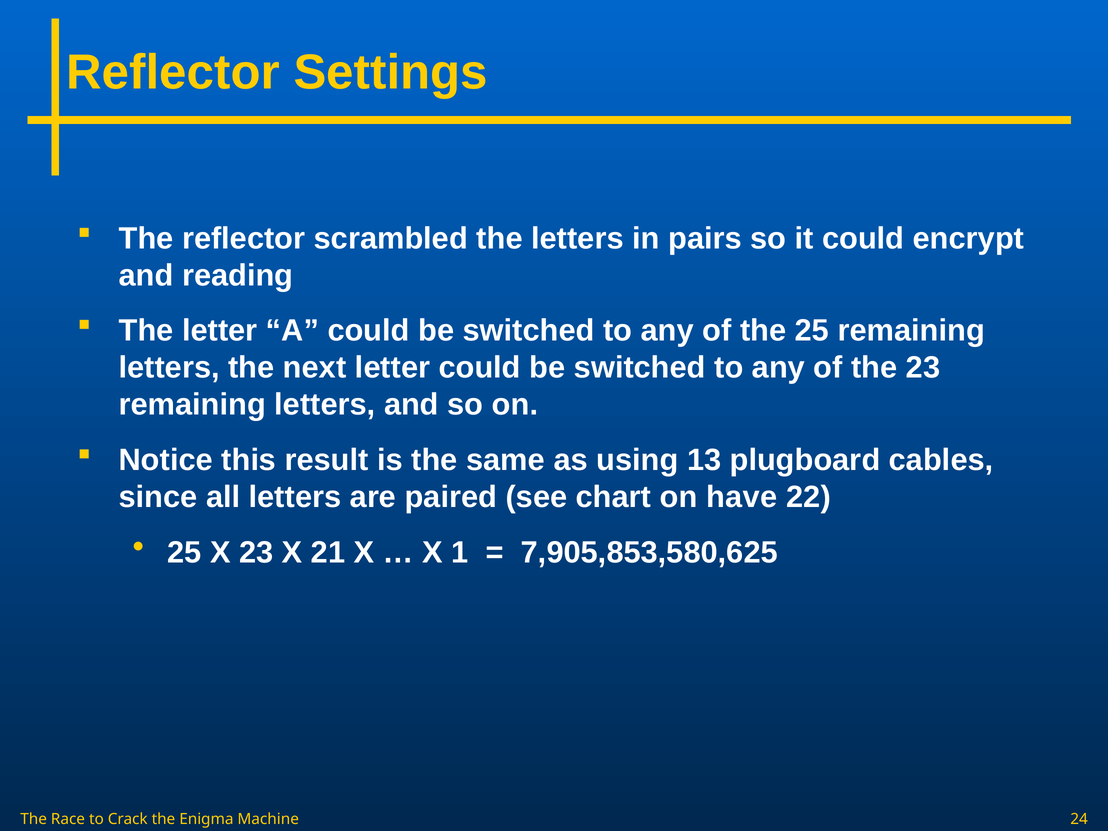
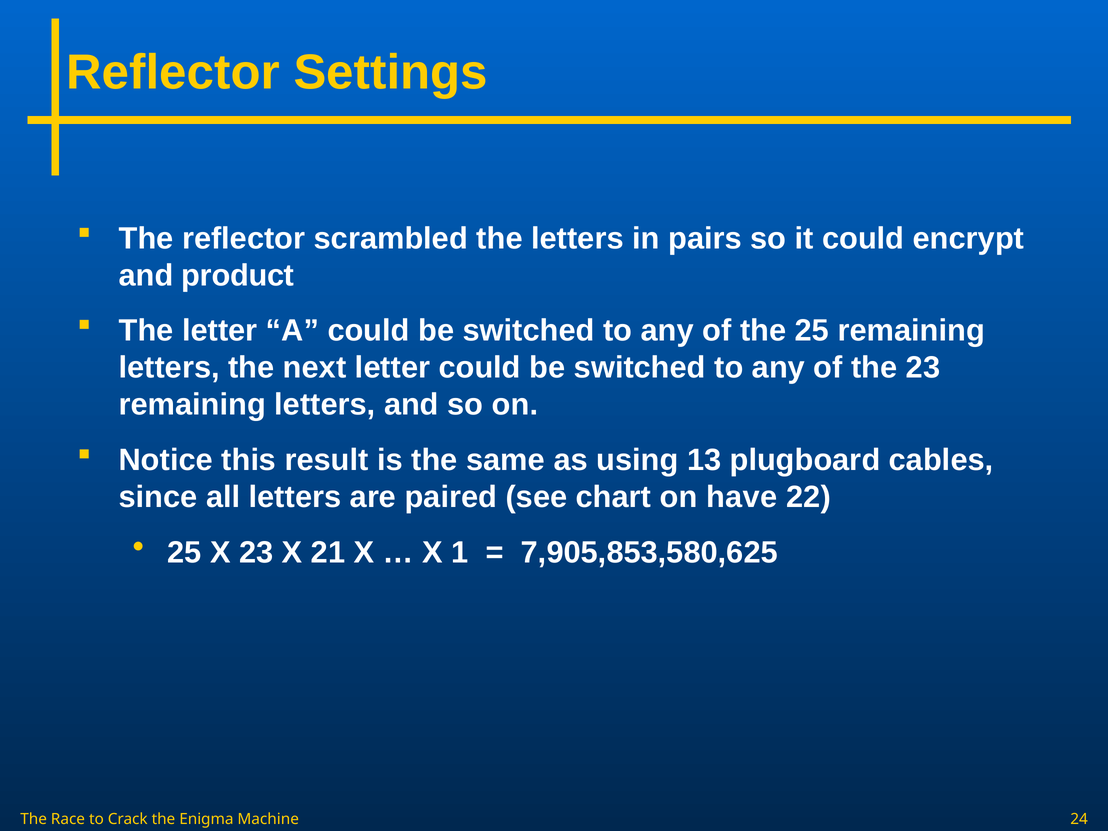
reading: reading -> product (238, 275)
